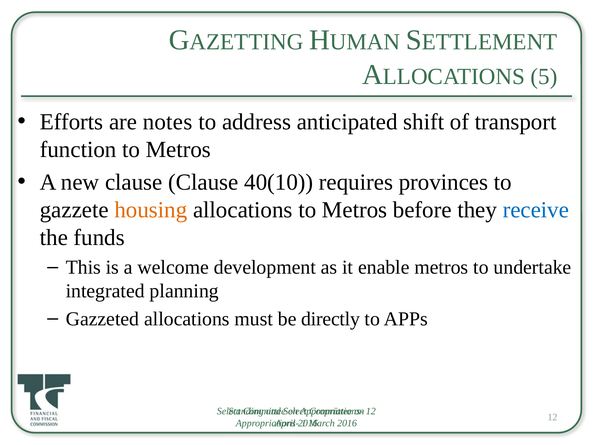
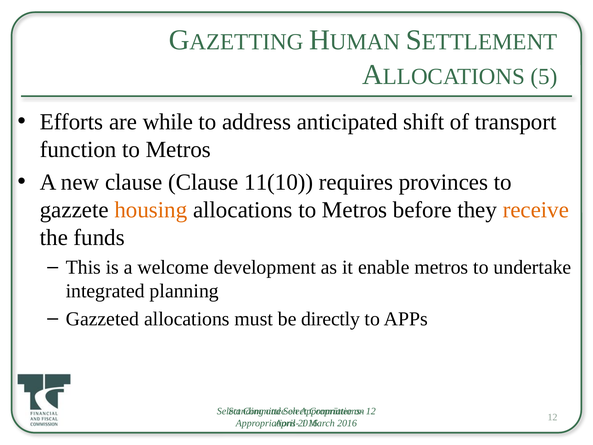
notes: notes -> while (168, 122)
40(10: 40(10 -> 11(10 (279, 182)
receive colour: blue -> orange (536, 210)
